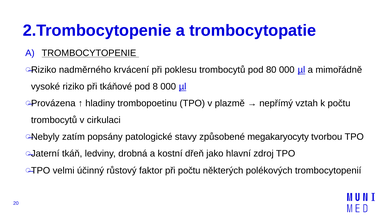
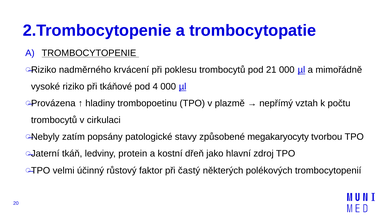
80: 80 -> 21 (271, 70)
8: 8 -> 4 (155, 87)
drobná: drobná -> protein (133, 154)
při počtu: počtu -> častý (189, 170)
